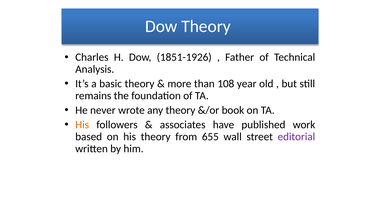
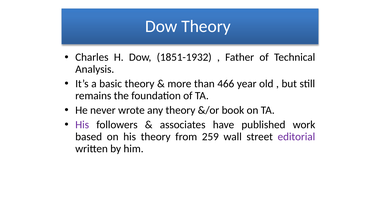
1851-1926: 1851-1926 -> 1851-1932 (184, 57)
108: 108 -> 466 (226, 84)
His colour: orange -> purple (82, 125)
655: 655 -> 259 (210, 137)
